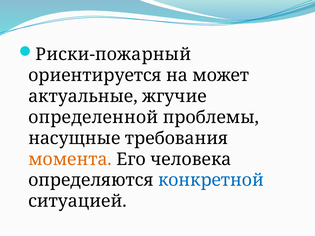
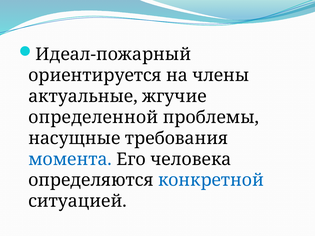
Риски-пожарный: Риски-пожарный -> Идеал-пожарный (113, 54)
может: может -> члены (221, 75)
момента colour: orange -> blue (70, 159)
